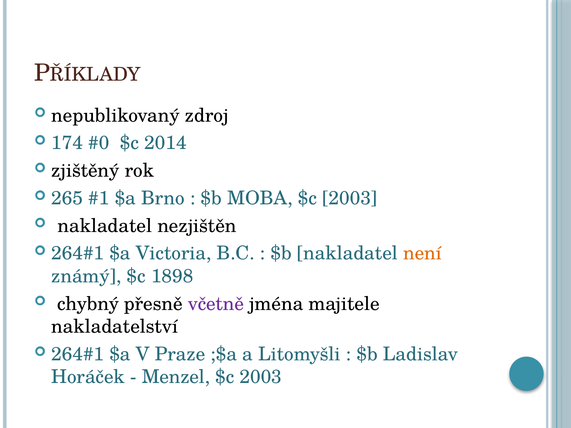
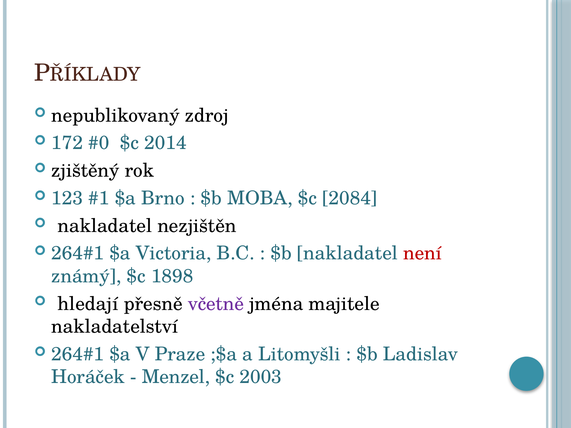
174: 174 -> 172 (67, 143)
265: 265 -> 123 (67, 198)
MOBA $c 2003: 2003 -> 2084 (350, 198)
není colour: orange -> red (422, 254)
chybný: chybný -> hledají (88, 304)
